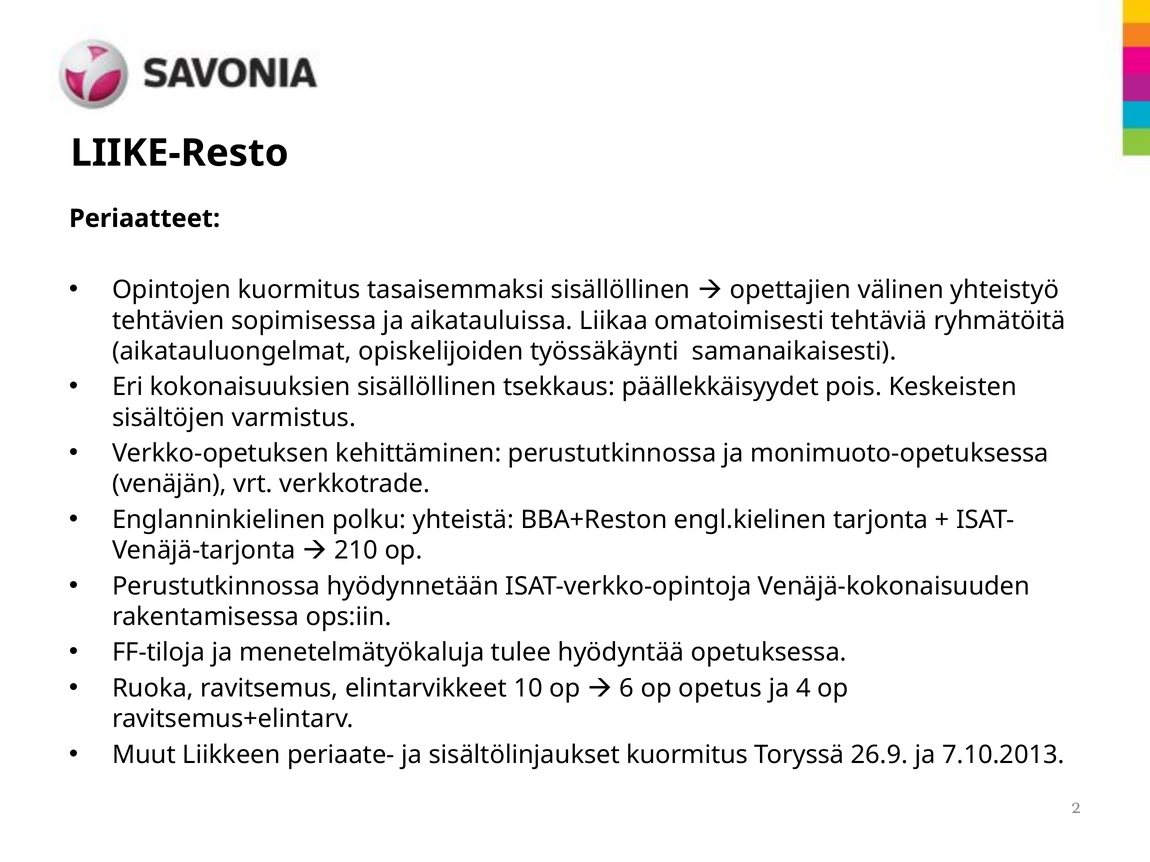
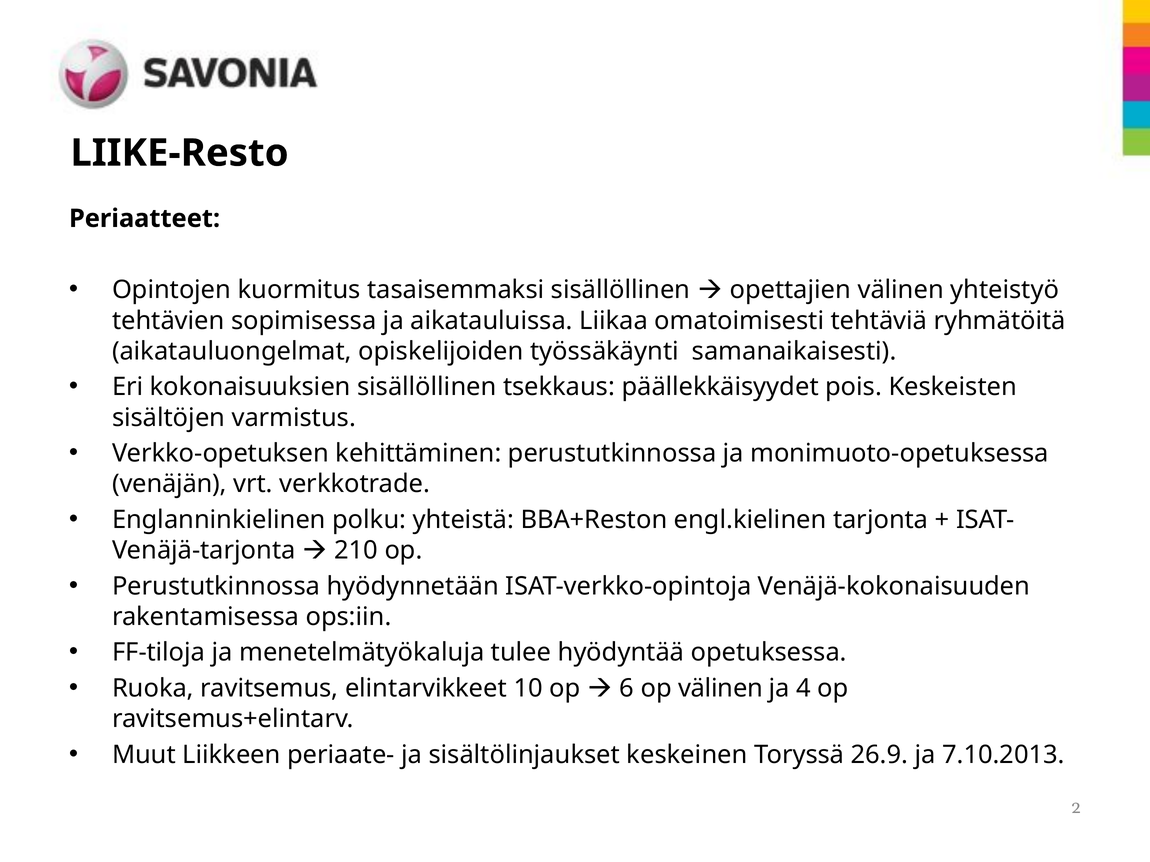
op opetus: opetus -> välinen (720, 689)
sisältölinjaukset kuormitus: kuormitus -> keskeinen (687, 755)
